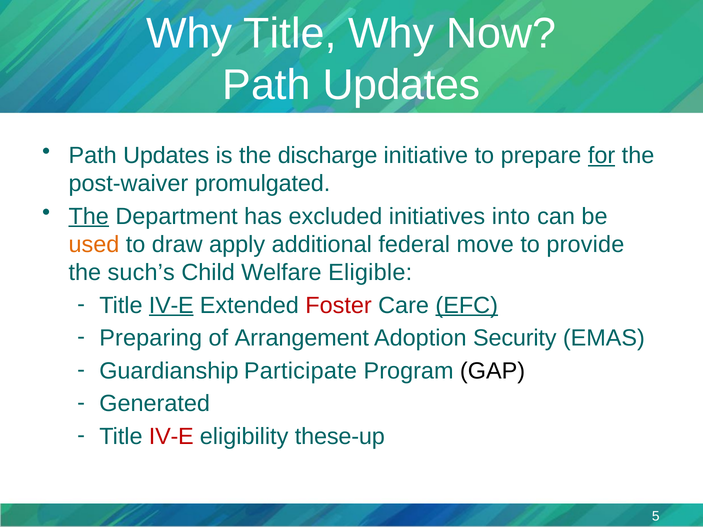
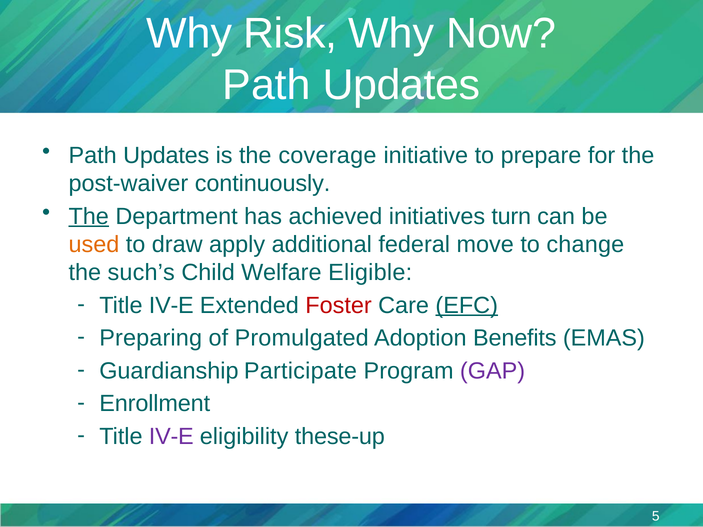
Why Title: Title -> Risk (290, 34)
discharge: discharge -> coverage (327, 156)
for underline: present -> none (602, 156)
promulgated: promulgated -> continuously (263, 184)
excluded: excluded -> achieved (335, 216)
into: into -> turn (511, 216)
provide: provide -> change (585, 245)
IV-E underline: present -> none (171, 306)
Arrangement: Arrangement -> Promulgated (302, 338)
Security: Security -> Benefits (515, 338)
GAP colour: black -> purple (493, 371)
Generated: Generated -> Enrollment (155, 404)
IV-E colour: red -> purple (171, 437)
